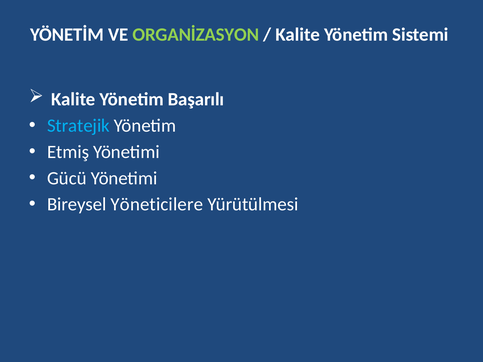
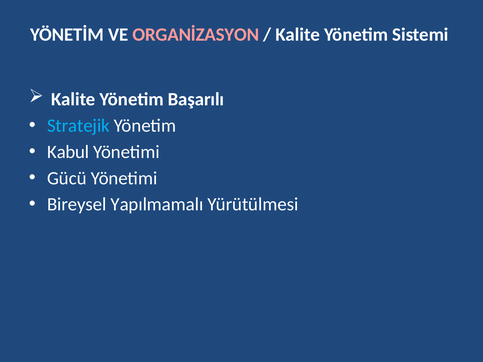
ORGANİZASYON colour: light green -> pink (196, 35)
Etmiş: Etmiş -> Kabul (68, 152)
Yöneticilere: Yöneticilere -> Yapılmamalı (157, 205)
